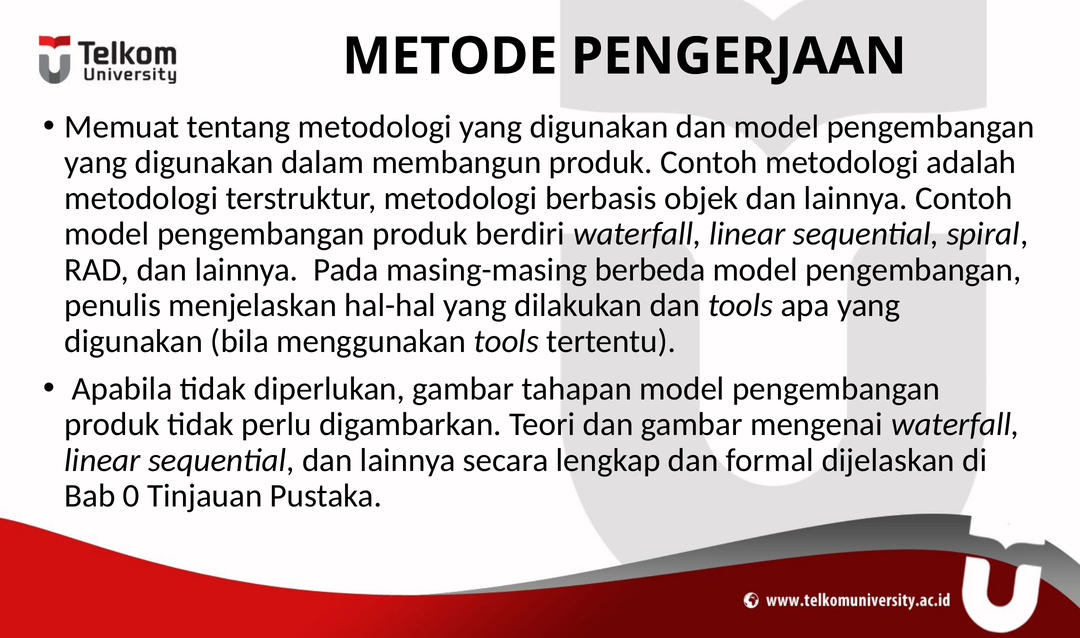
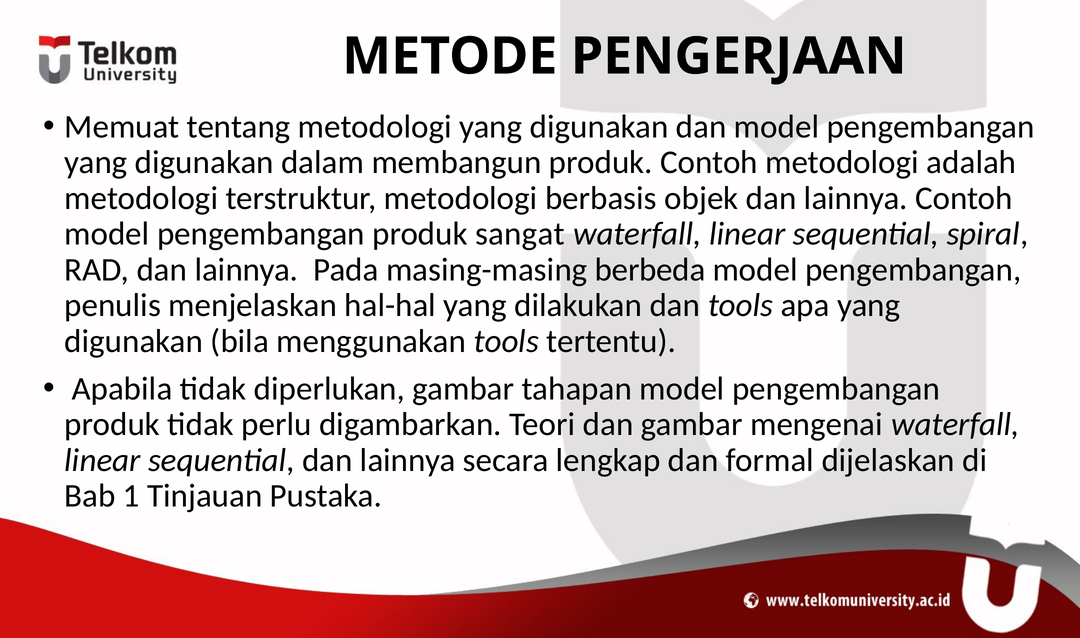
berdiri: berdiri -> sangat (520, 234)
0: 0 -> 1 (131, 496)
